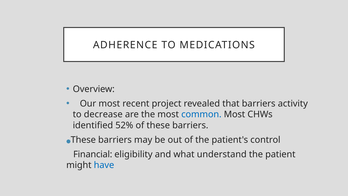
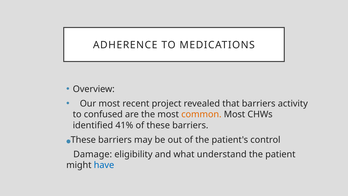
decrease: decrease -> confused (103, 114)
common colour: blue -> orange (201, 114)
52%: 52% -> 41% (124, 125)
Financial: Financial -> Damage (93, 154)
